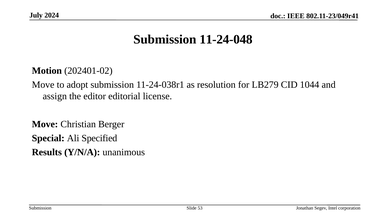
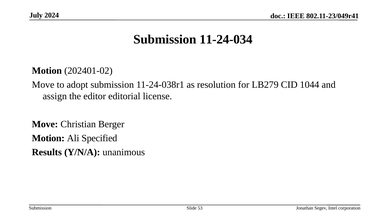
11-24-048: 11-24-048 -> 11-24-034 (226, 39)
Special: Special -> Motion (48, 138)
